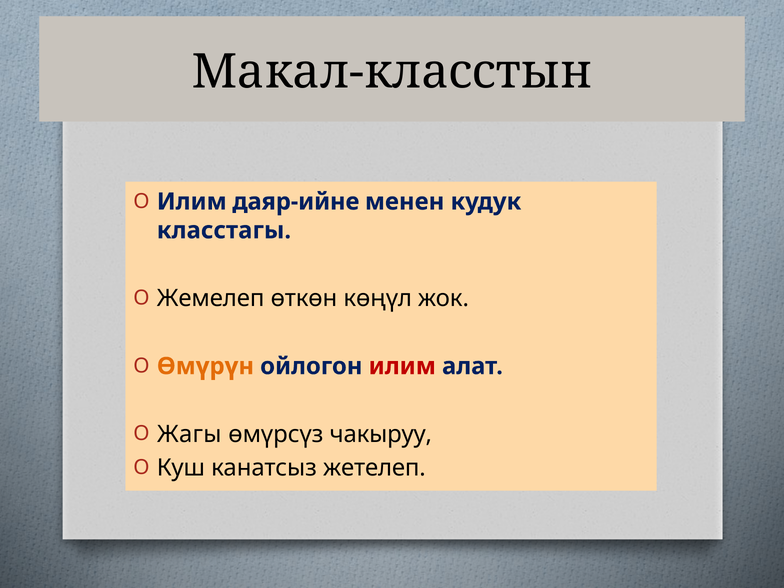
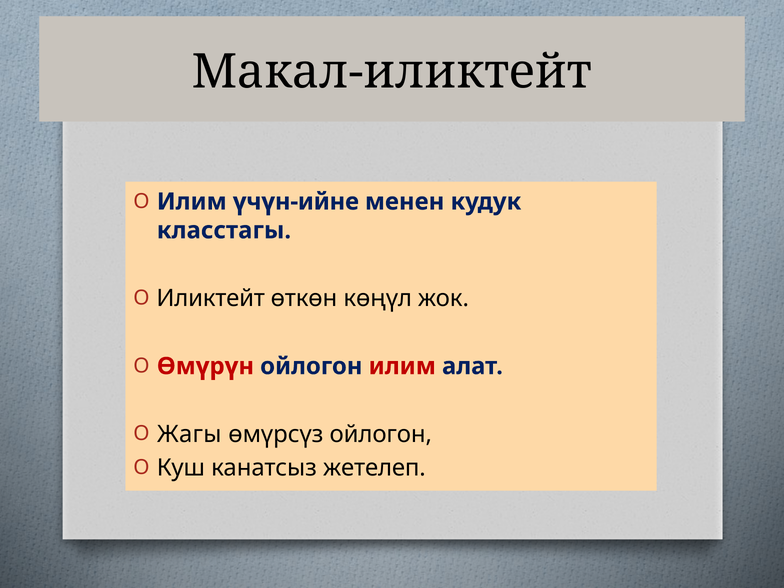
Макал-класстын: Макал-класстын -> Макал-иликтейт (392, 72)
даяр-ийне: даяр-ийне -> үчүн-ийне (296, 202)
Жемелеп: Жемелеп -> Иликтейт (211, 298)
Өмүрүн colour: orange -> red (205, 366)
өмүрсүз чакыруу: чакыруу -> ойлогон (381, 434)
